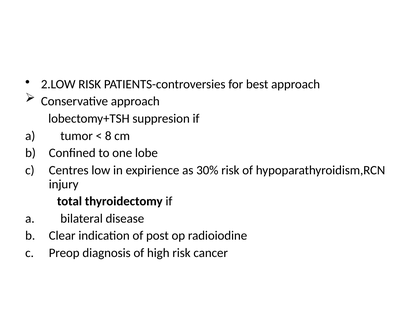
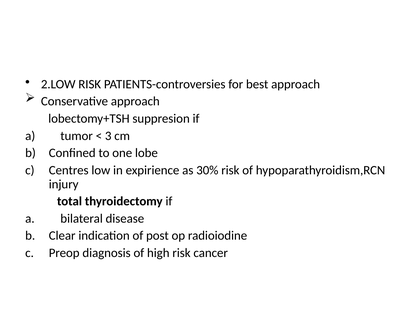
8: 8 -> 3 (108, 136)
